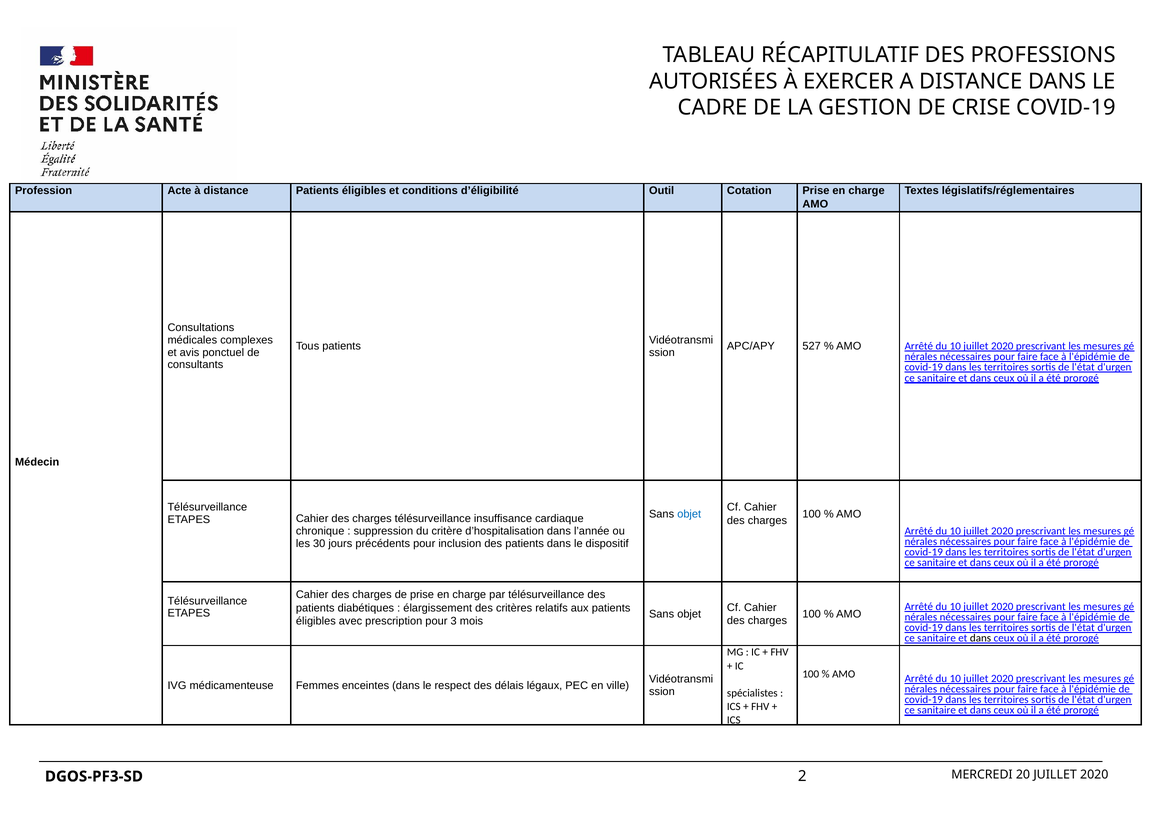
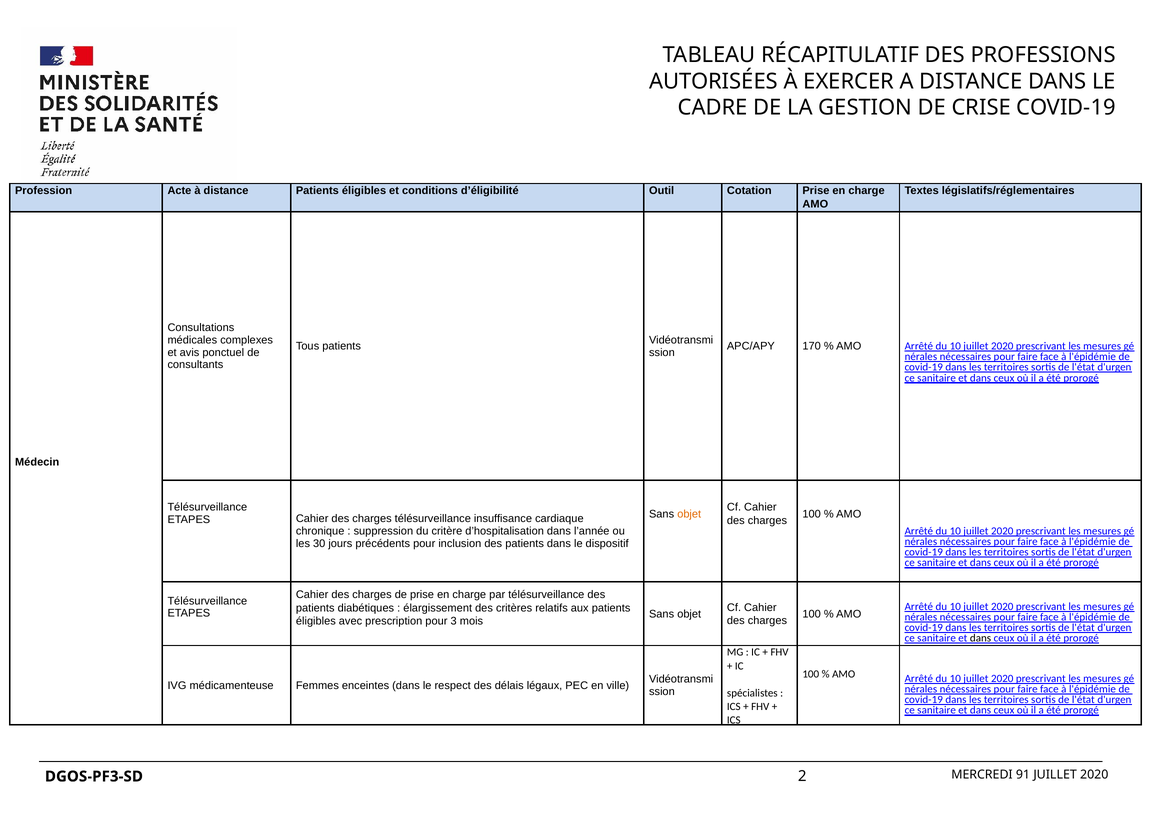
527: 527 -> 170 (812, 346)
objet colour: blue -> orange (689, 514)
20: 20 -> 91 (1023, 774)
